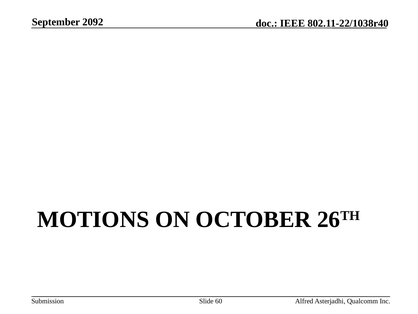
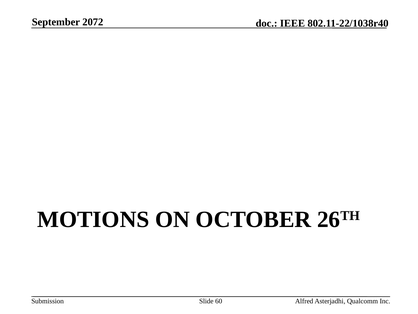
2092: 2092 -> 2072 (93, 22)
